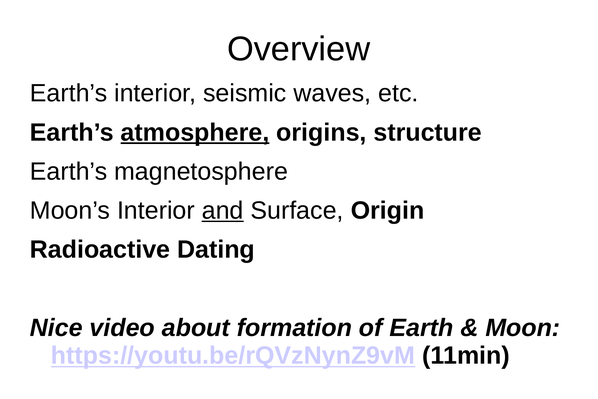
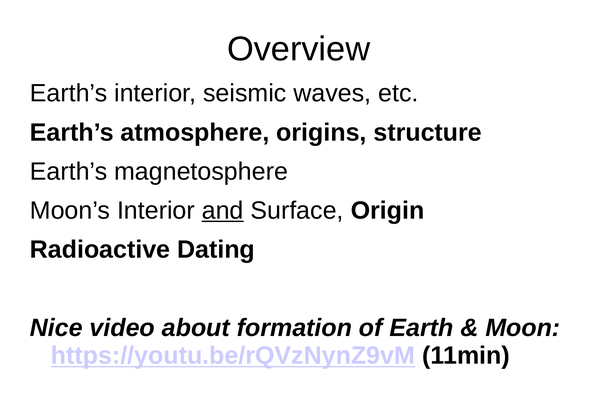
atmosphere underline: present -> none (195, 132)
